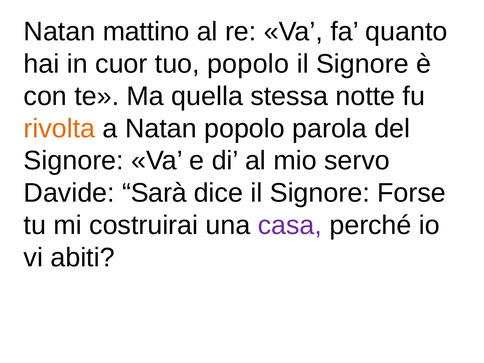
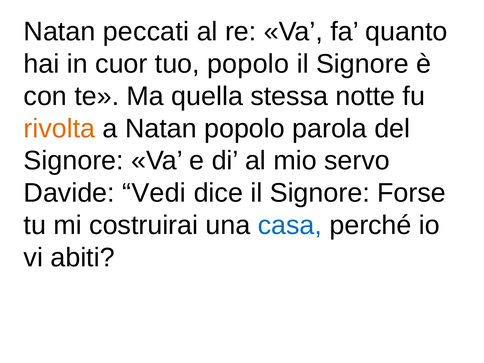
mattino: mattino -> peccati (146, 32)
Sarà: Sarà -> Vedi (154, 193)
casa colour: purple -> blue (290, 225)
